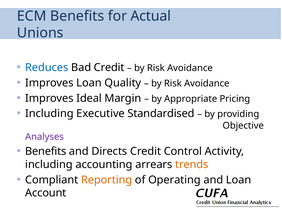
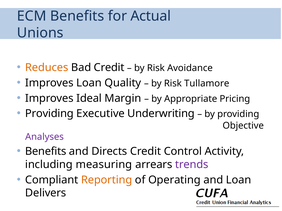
Reduces colour: blue -> orange (47, 68)
Avoidance: Avoidance -> Tullamore (207, 84)
Including: Including -> Providing (49, 114)
Standardised: Standardised -> Underwriting (161, 114)
accounting: accounting -> measuring (104, 165)
trends colour: orange -> purple (192, 165)
Account: Account -> Delivers (46, 193)
